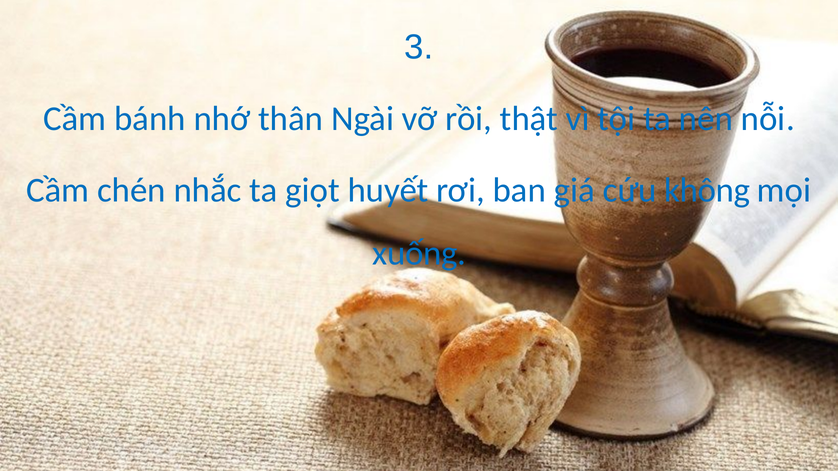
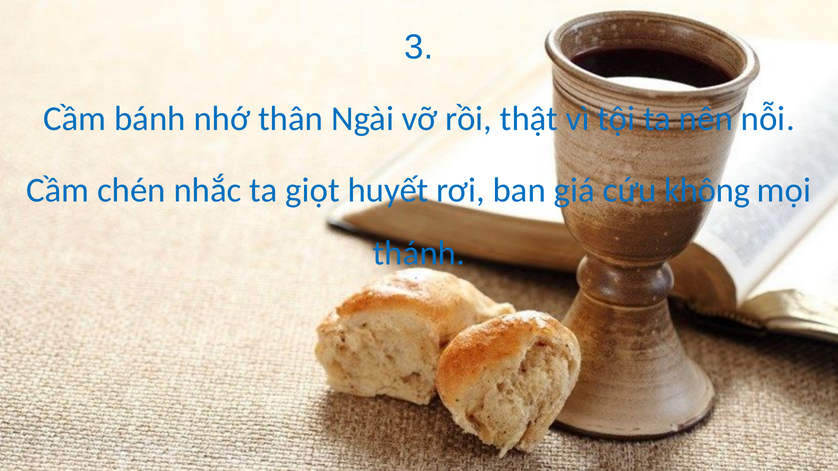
xuống: xuống -> thánh (419, 253)
